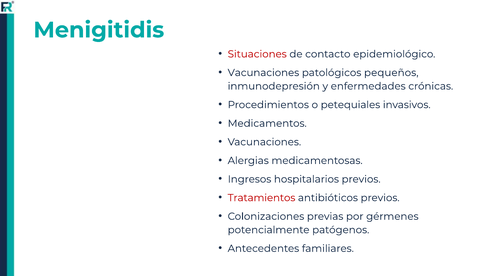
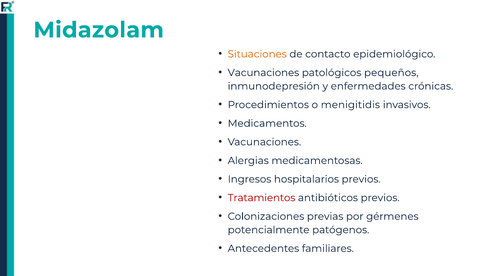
Menigitidis: Menigitidis -> Midazolam (99, 30)
Situaciones colour: red -> orange (257, 54)
petequiales: petequiales -> menigitidis (350, 105)
